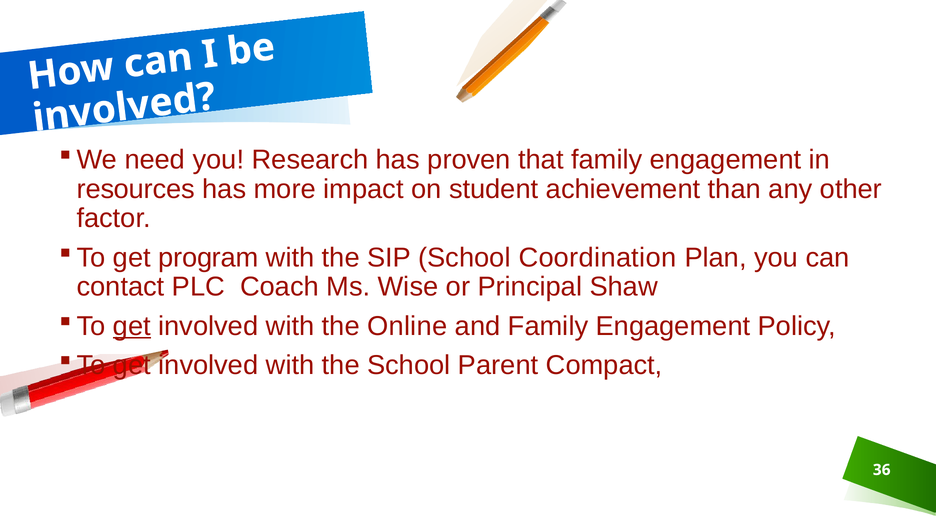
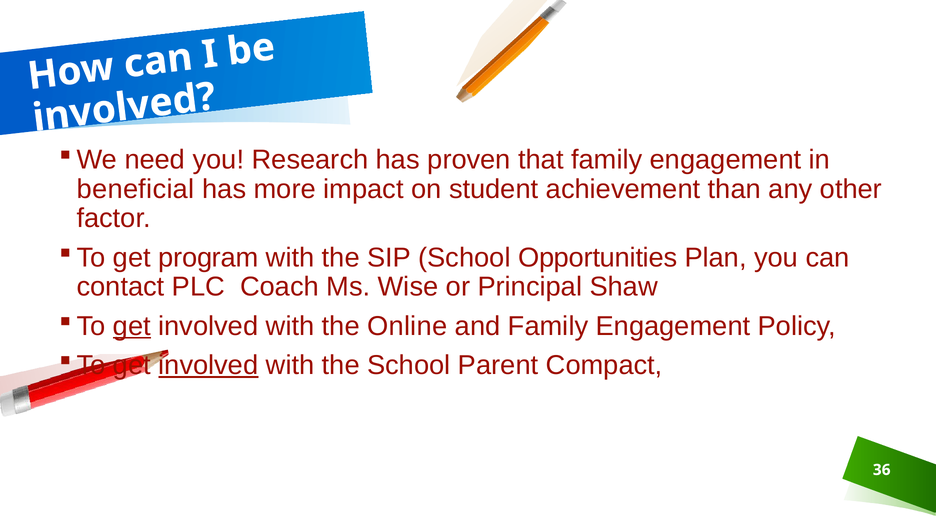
resources: resources -> beneficial (136, 189)
Coordination: Coordination -> Opportunities (598, 258)
involved underline: none -> present (208, 366)
